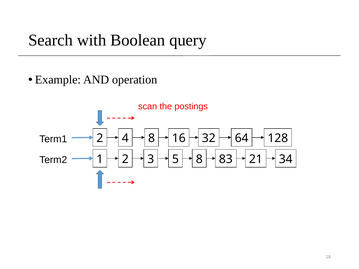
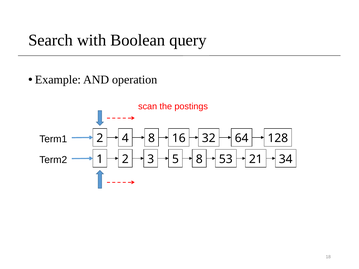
83: 83 -> 53 (226, 159)
